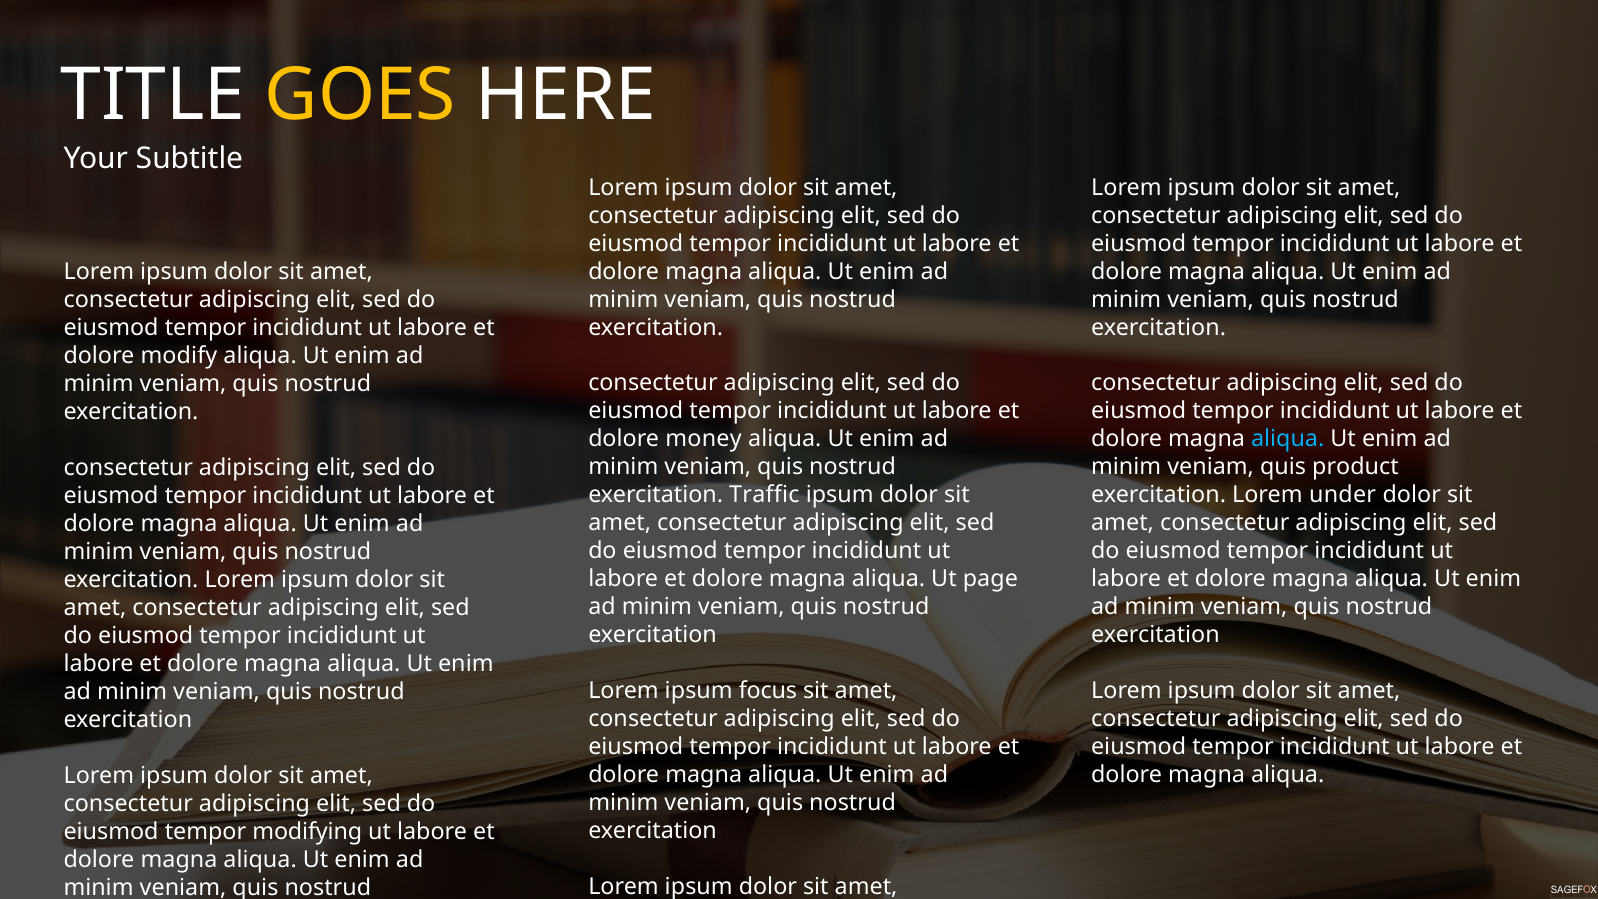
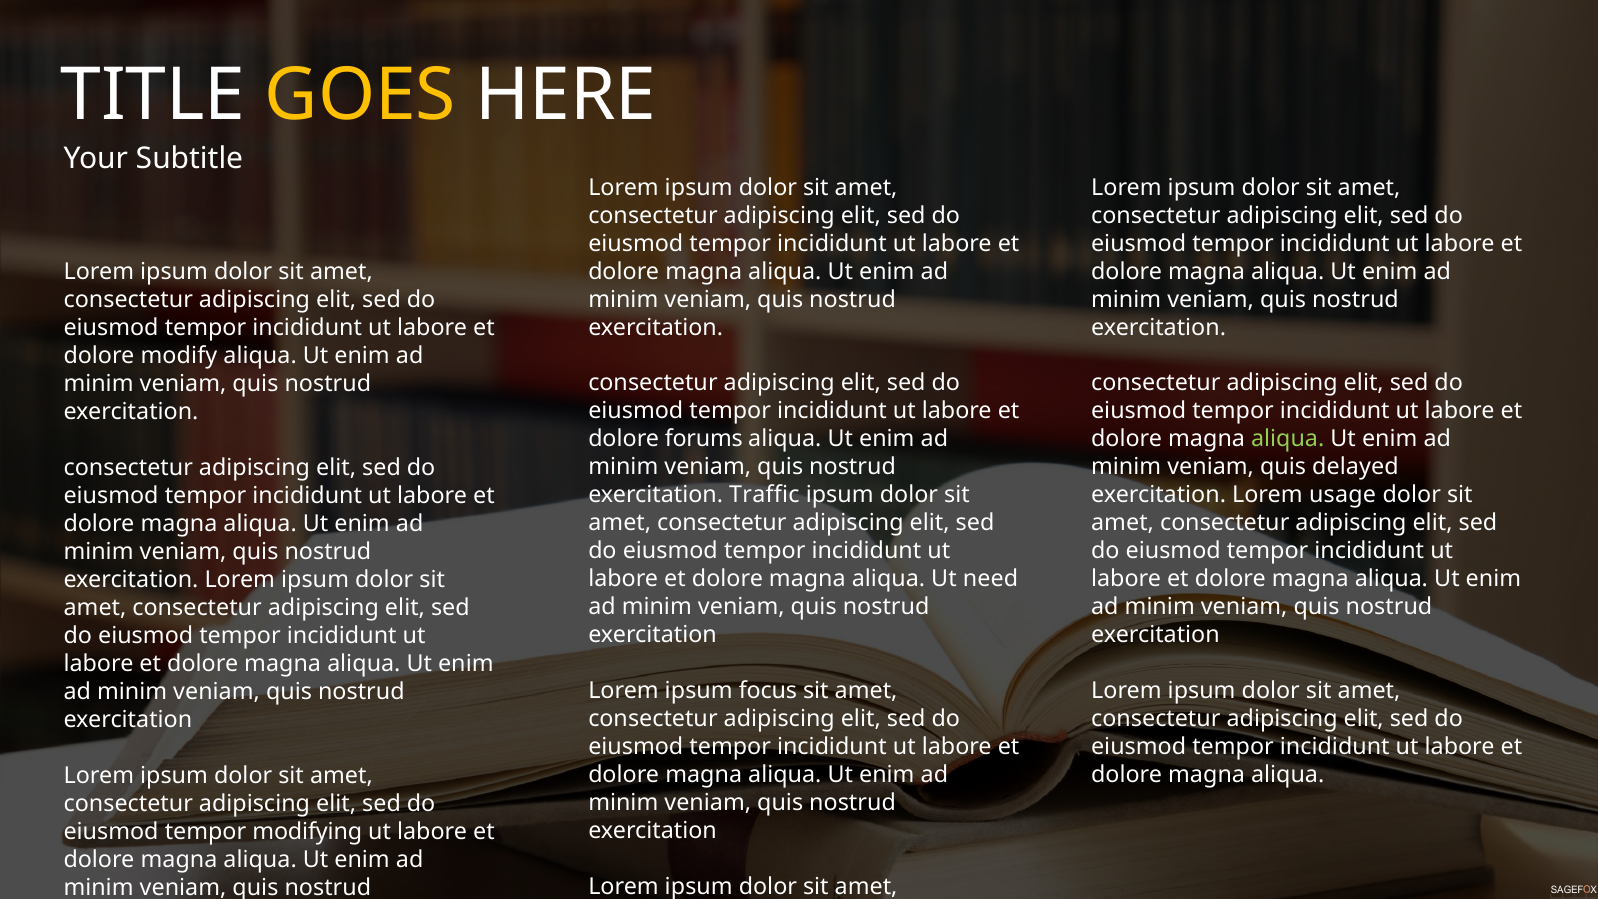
money: money -> forums (704, 439)
aliqua colour: light blue -> light green (1288, 439)
product: product -> delayed (1355, 467)
under: under -> usage (1343, 495)
page: page -> need (990, 579)
